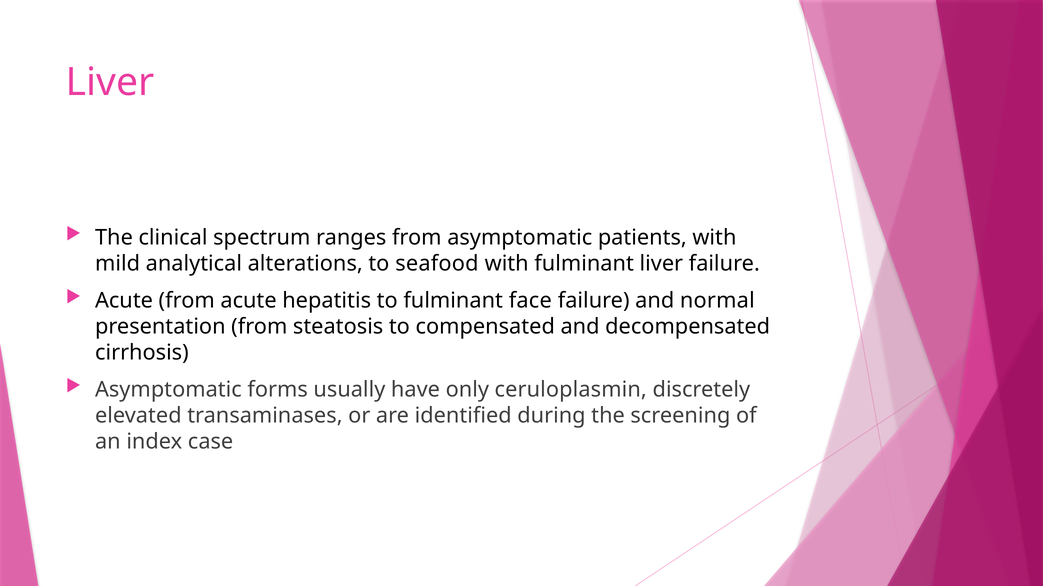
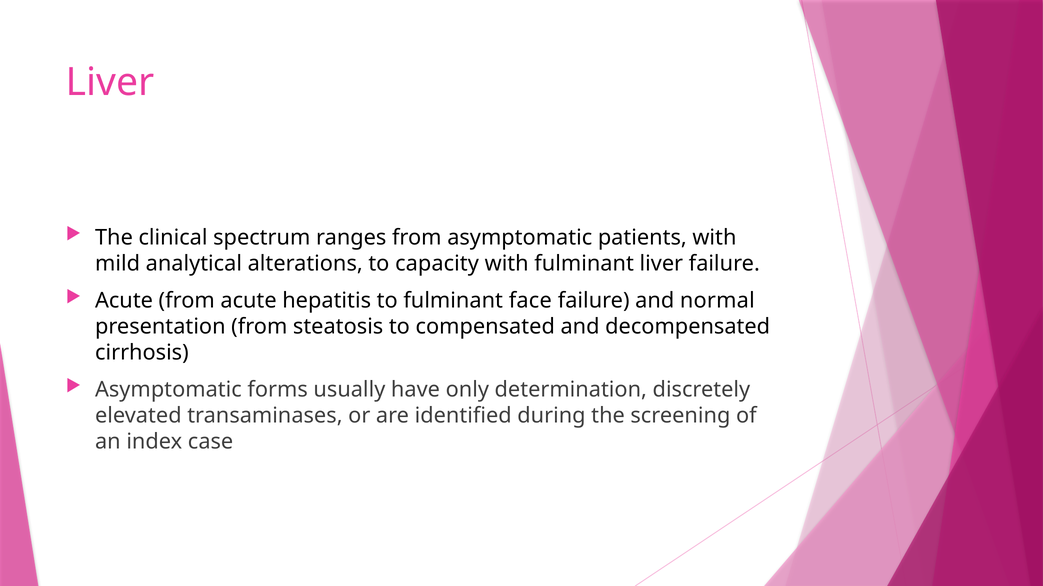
seafood: seafood -> capacity (437, 264)
ceruloplasmin: ceruloplasmin -> determination (571, 390)
